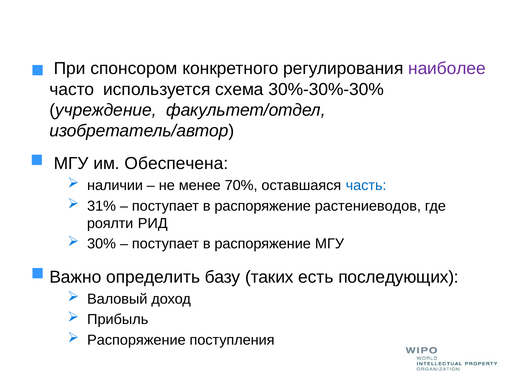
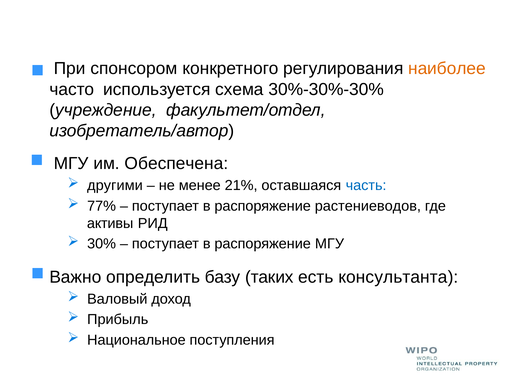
наиболее colour: purple -> orange (447, 68)
наличии: наличии -> другими (115, 186)
70%: 70% -> 21% (241, 186)
31%: 31% -> 77% (102, 206)
роялти: роялти -> активы (110, 223)
последующих: последующих -> консультанта (398, 277)
Распоряжение: Распоряжение -> Национальное (136, 340)
